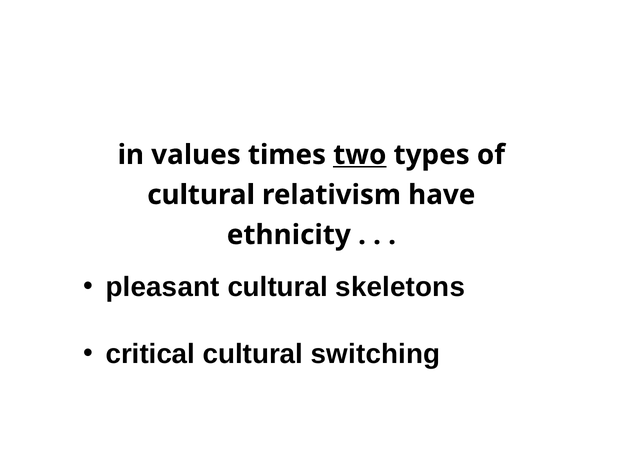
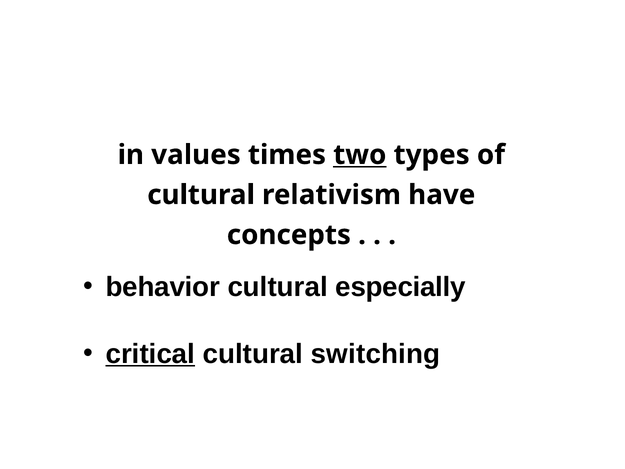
ethnicity: ethnicity -> concepts (289, 235)
pleasant: pleasant -> behavior (163, 287)
skeletons: skeletons -> especially (400, 287)
critical underline: none -> present (150, 354)
